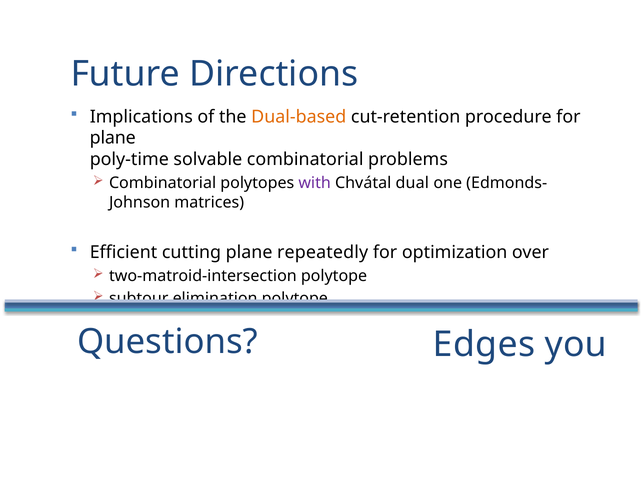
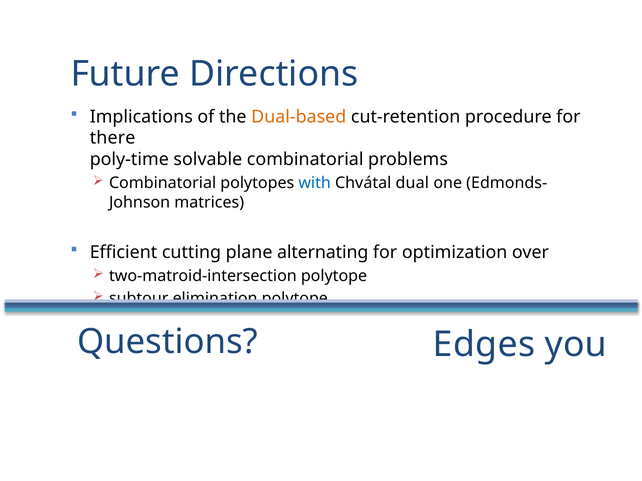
plane: plane -> there (113, 138)
with colour: purple -> blue (315, 183)
repeatedly: repeatedly -> alternating (323, 253)
